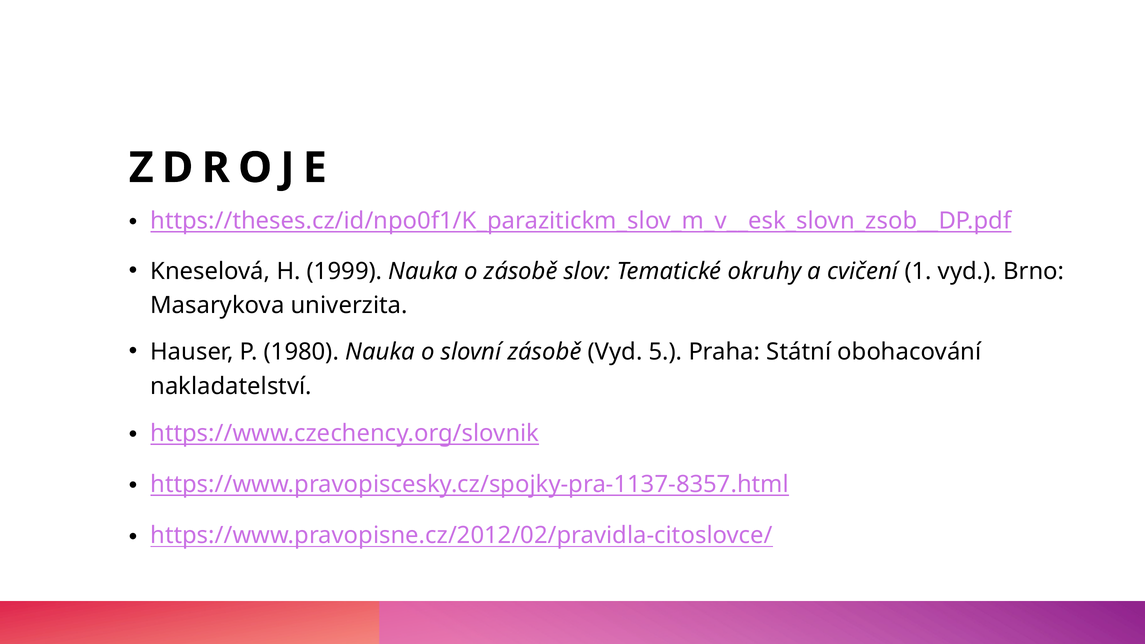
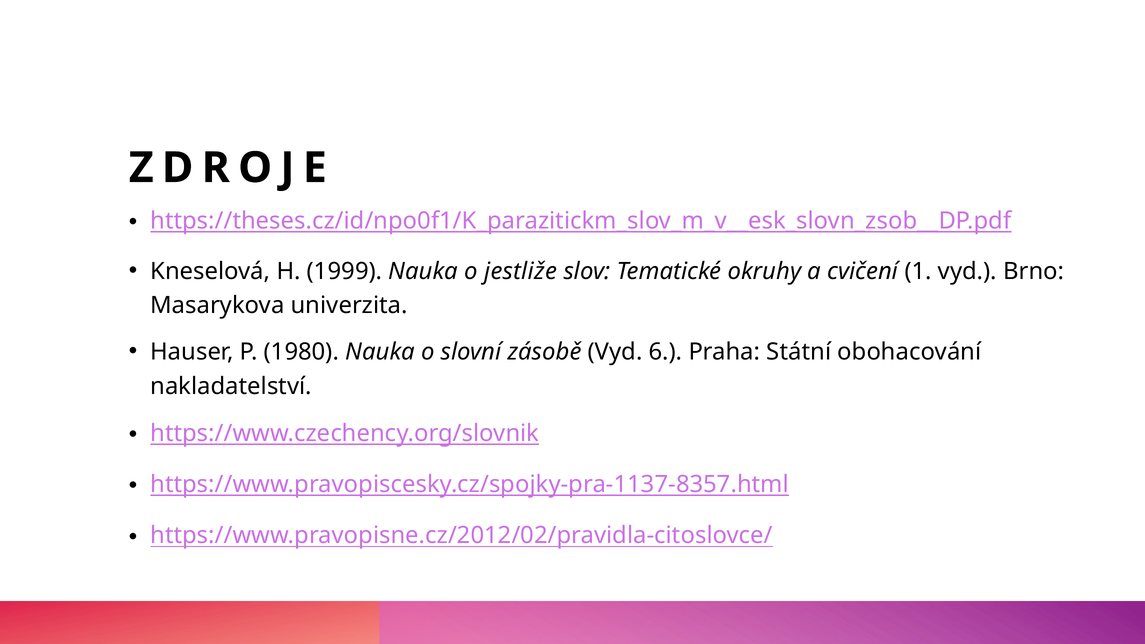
o zásobě: zásobě -> jestliže (521, 271)
5: 5 -> 6 (665, 352)
